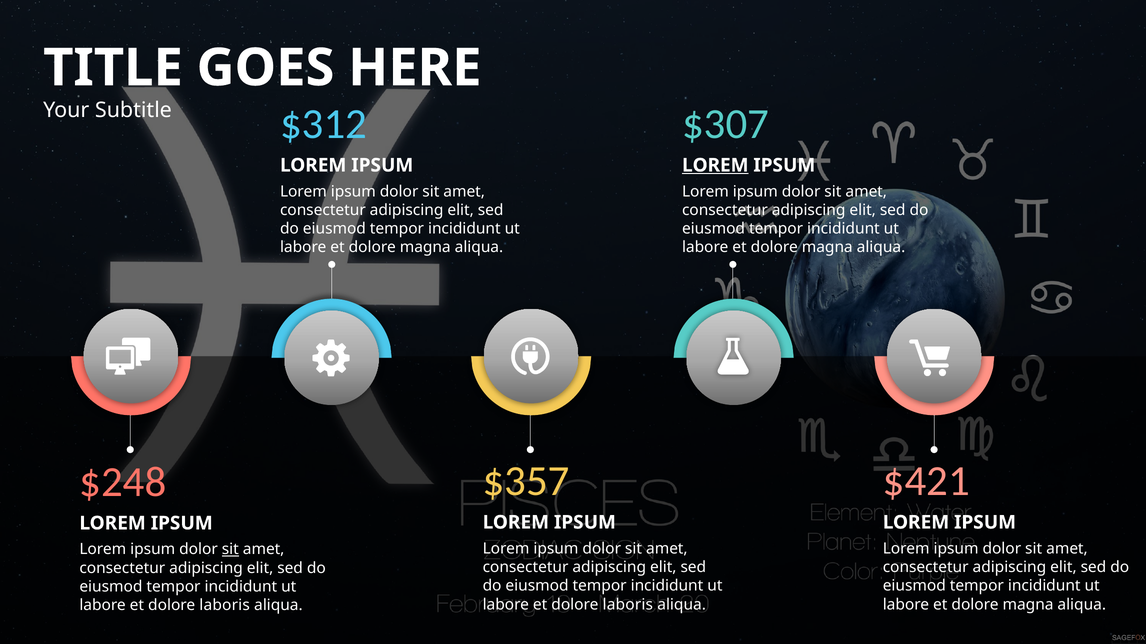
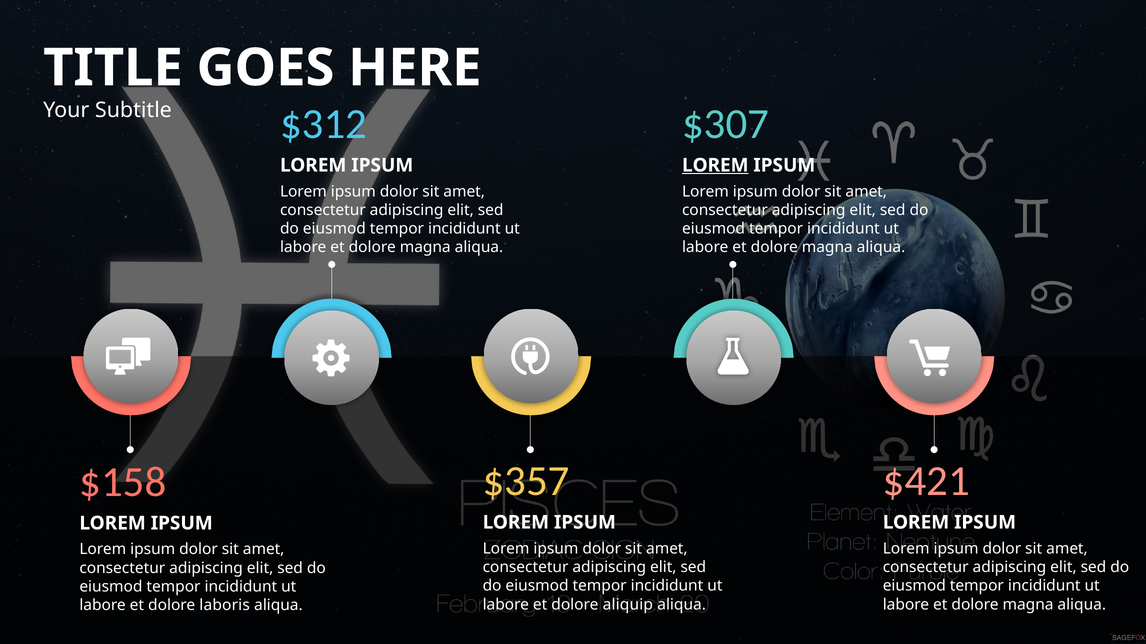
$248: $248 -> $158 (123, 482)
sit underline: present -> none (230, 550)
laboris: laboris -> aliquip (628, 605)
